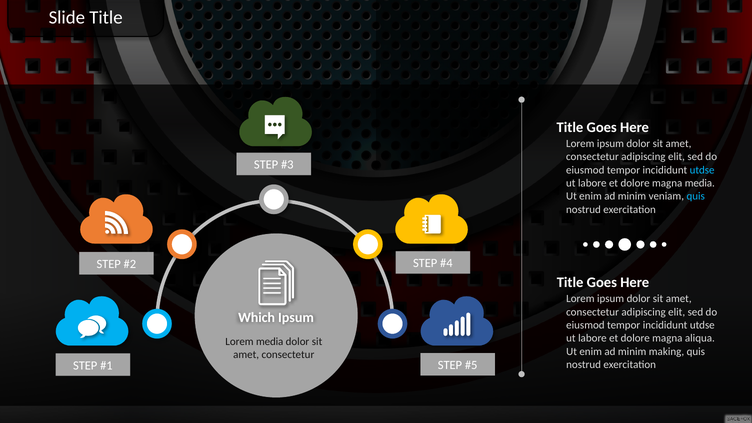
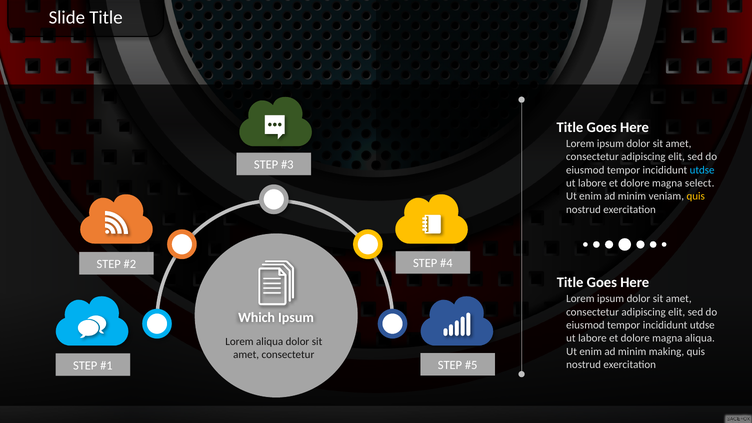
magna media: media -> select (700, 183)
quis colour: light blue -> yellow (696, 196)
Lorem media: media -> aliqua (270, 342)
